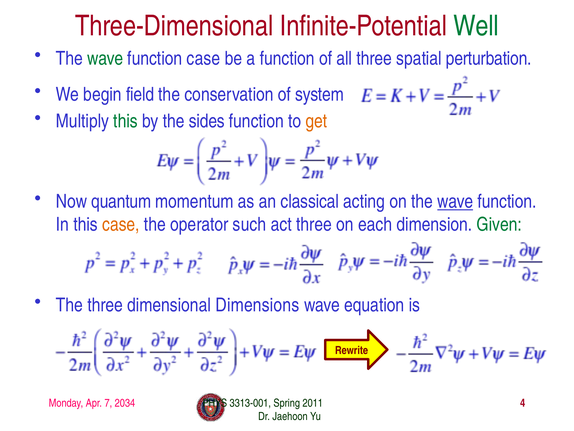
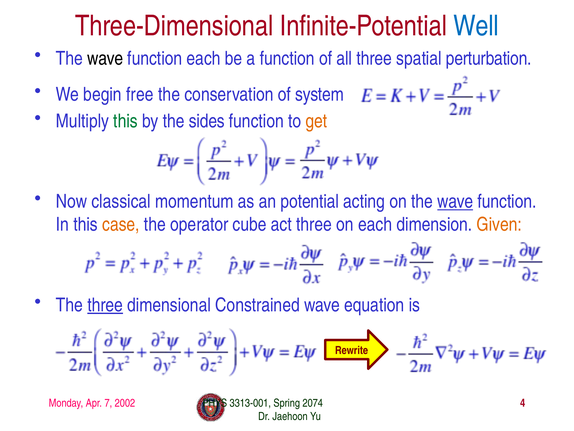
Well colour: green -> blue (476, 26)
wave colour: green -> black (105, 58)
function case: case -> each (204, 58)
field: field -> free (140, 94)
quantum: quantum -> classical (121, 201)
classical: classical -> potential (310, 201)
such: such -> cube (250, 224)
Given colour: green -> orange (499, 224)
three underline: none -> present (105, 305)
Dimensions: Dimensions -> Constrained (258, 305)
2034: 2034 -> 2002 (125, 403)
2011: 2011 -> 2074 (313, 403)
